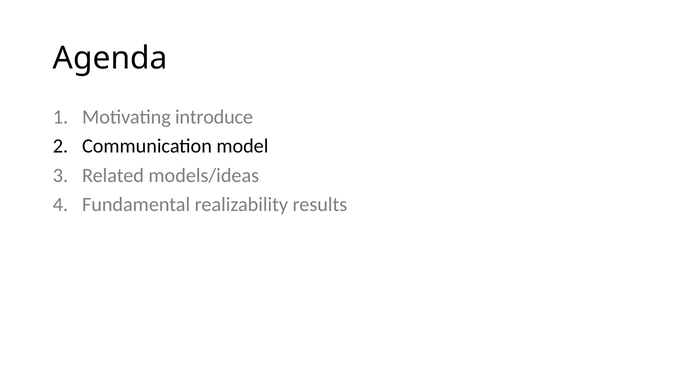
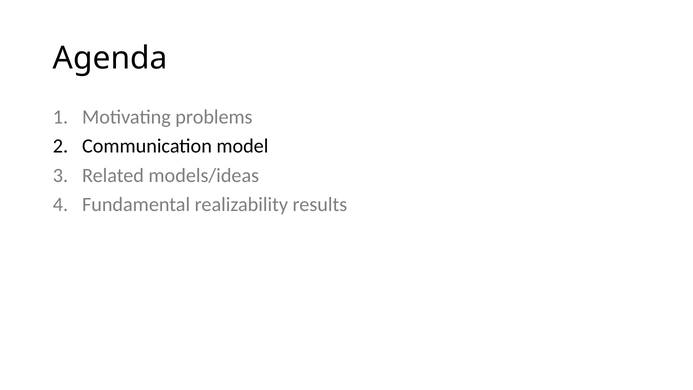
introduce: introduce -> problems (214, 117)
